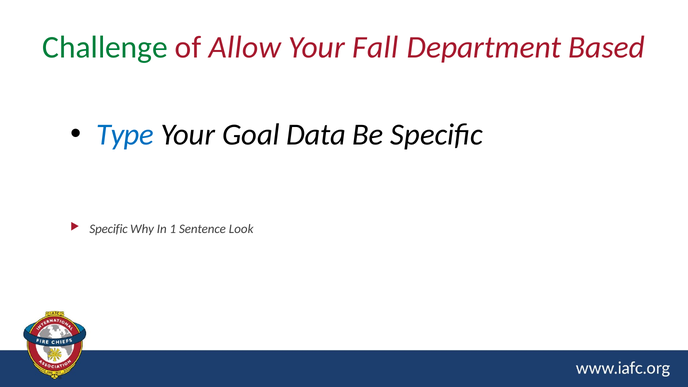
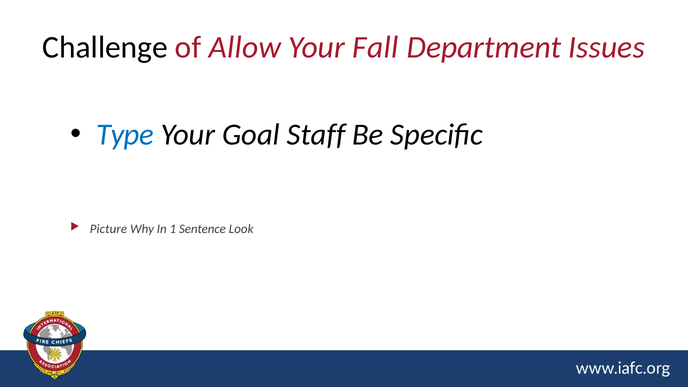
Challenge colour: green -> black (105, 47)
Based: Based -> Issues (607, 47)
Data: Data -> Staff (316, 135)
Specific: Specific -> Picture (108, 229)
